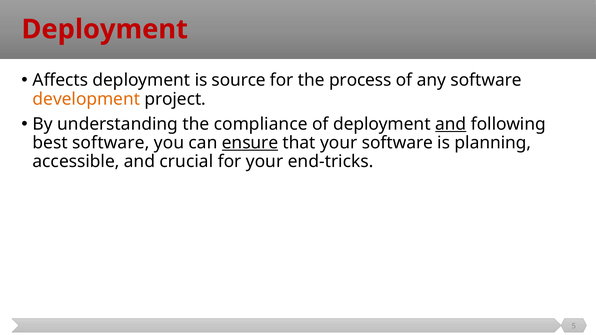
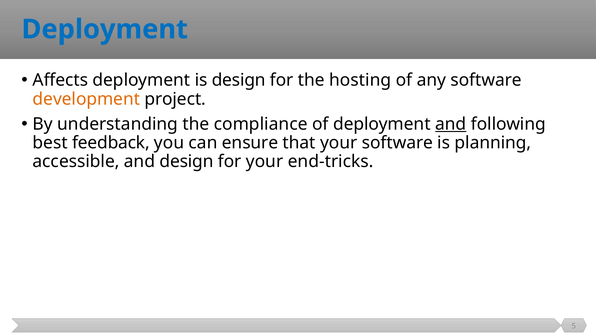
Deployment colour: red -> blue (105, 29)
is source: source -> design (239, 80)
process: process -> hosting (360, 80)
best software: software -> feedback (111, 143)
ensure underline: present -> none (250, 143)
and crucial: crucial -> design (187, 162)
